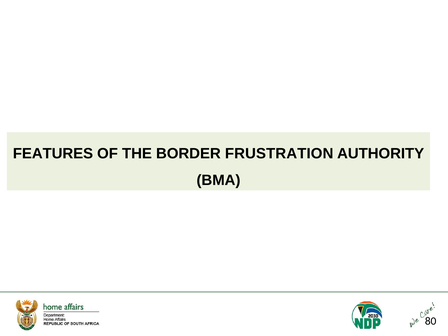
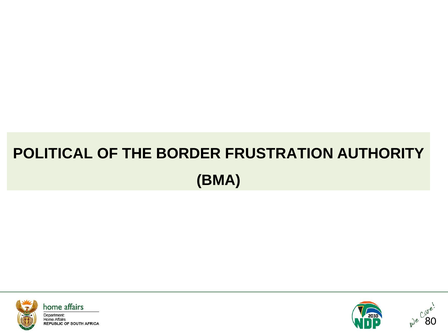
FEATURES: FEATURES -> POLITICAL (53, 153)
